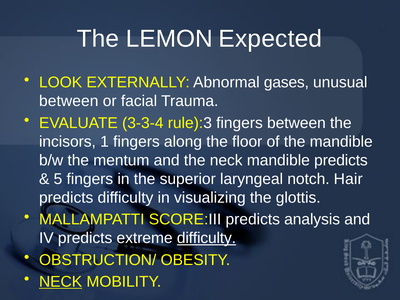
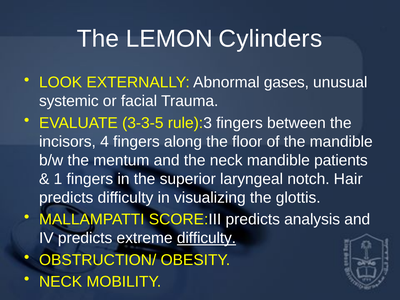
Expected: Expected -> Cylinders (270, 39)
between: between -> systemic (69, 101)
3-3-4: 3-3-4 -> 3-3-5 (143, 123)
1: 1 -> 4 (105, 142)
mandible predicts: predicts -> patients (341, 160)
5: 5 -> 1 (58, 179)
NECK underline: present -> none (61, 282)
